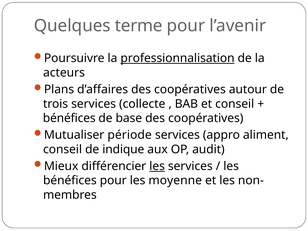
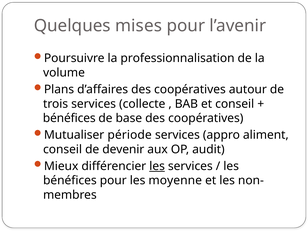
terme: terme -> mises (139, 26)
professionnalisation underline: present -> none (178, 58)
acteurs: acteurs -> volume (64, 73)
indique: indique -> devenir (123, 149)
